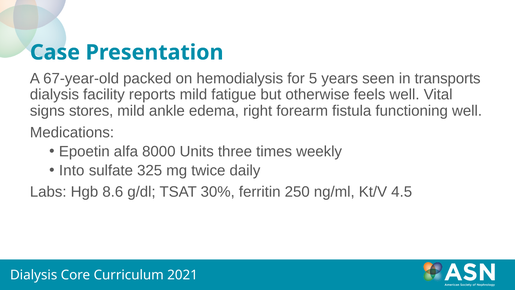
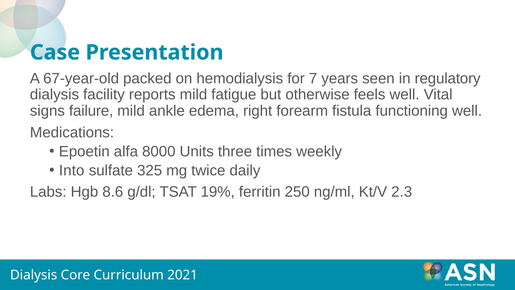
5: 5 -> 7 (313, 78)
transports: transports -> regulatory (448, 78)
stores: stores -> failure (91, 111)
30%: 30% -> 19% (218, 192)
4.5: 4.5 -> 2.3 (402, 192)
